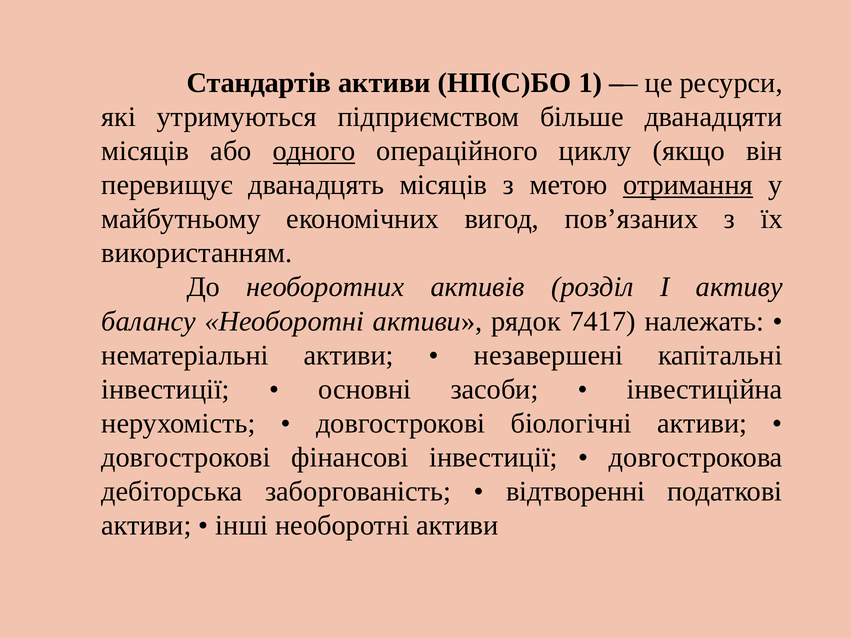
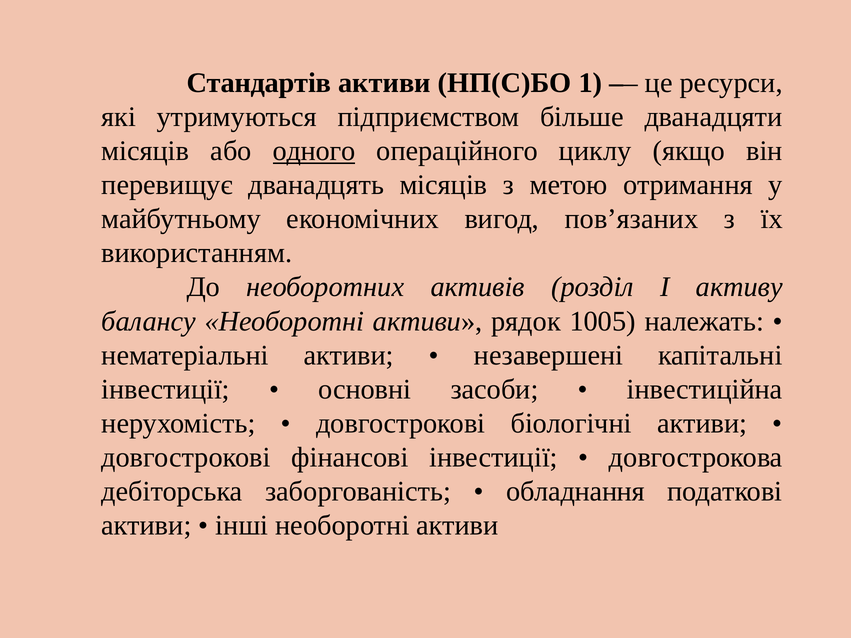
отримання underline: present -> none (688, 185)
7417: 7417 -> 1005 (603, 321)
відтворенні: відтворенні -> обладнання (576, 491)
